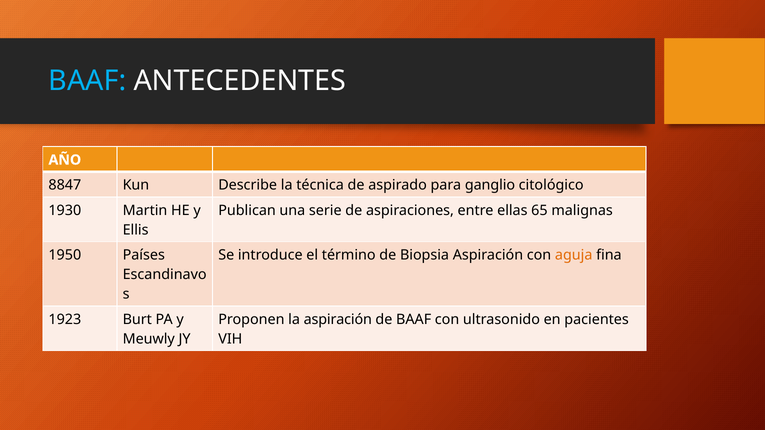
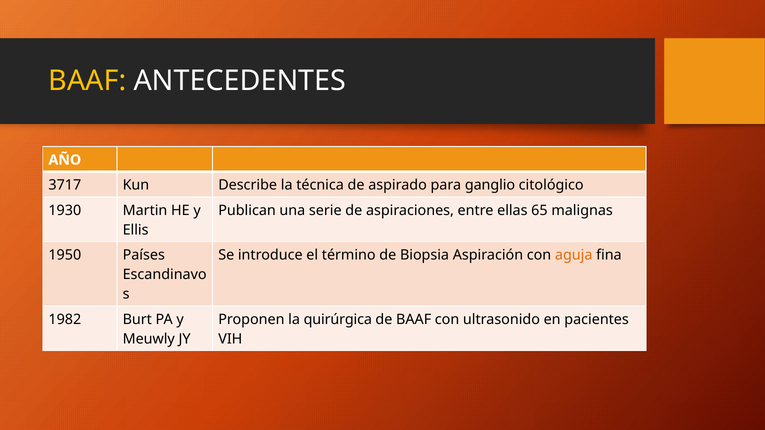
BAAF colour: light blue -> yellow (87, 81)
8847: 8847 -> 3717 (65, 185)
1923: 1923 -> 1982 (65, 320)
la aspiración: aspiración -> quirúrgica (338, 320)
